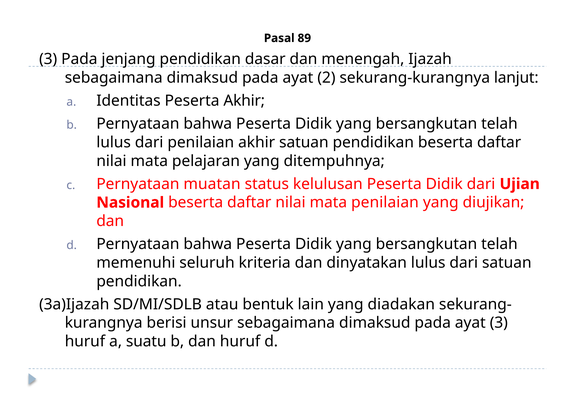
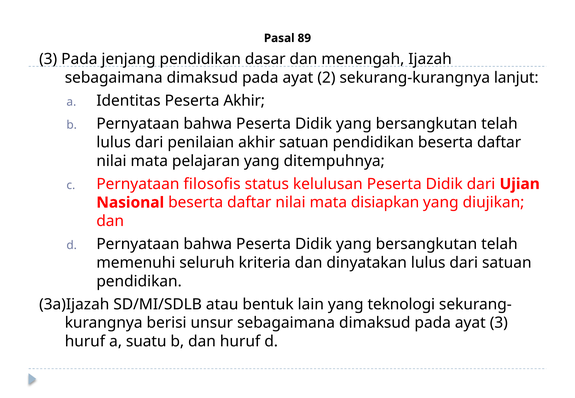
muatan: muatan -> filosofis (212, 184)
mata penilaian: penilaian -> disiapkan (385, 203)
diadakan: diadakan -> teknologi (401, 304)
